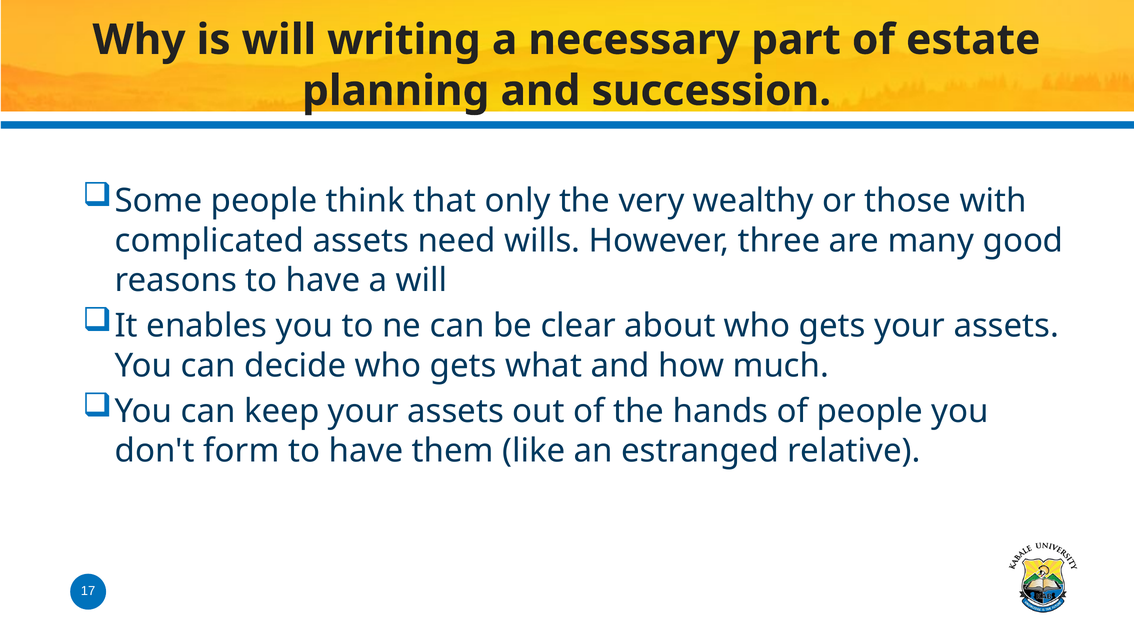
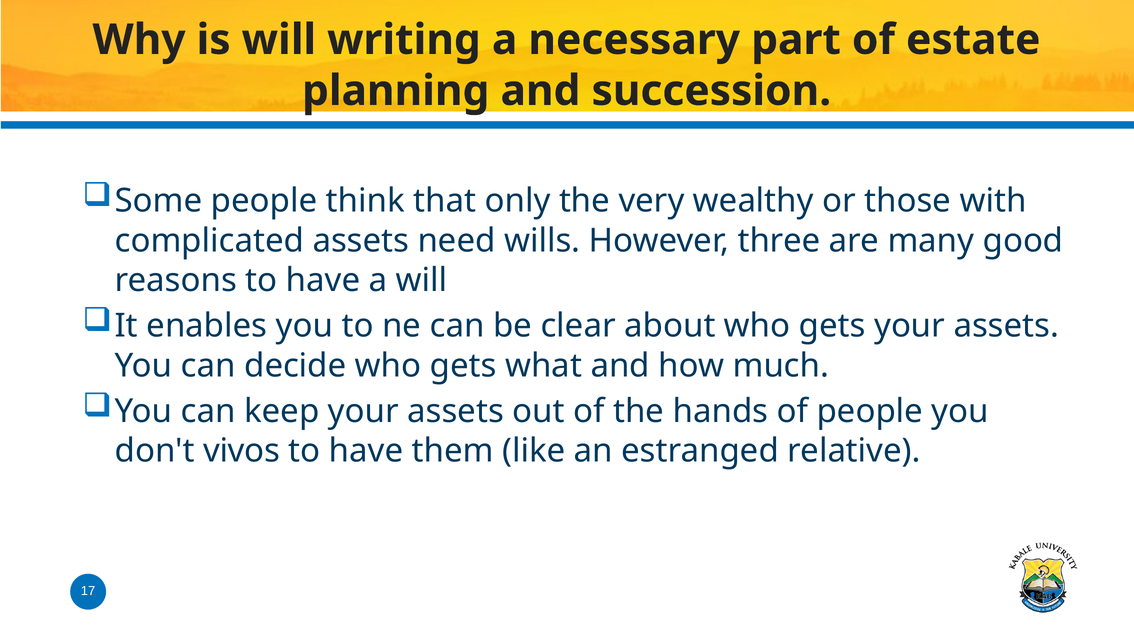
form: form -> vivos (242, 451)
